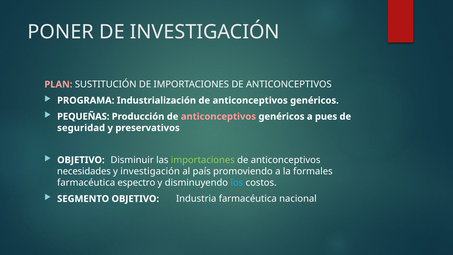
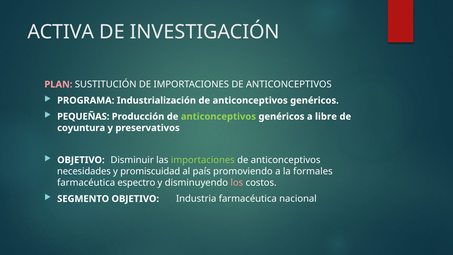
PONER: PONER -> ACTIVA (61, 32)
anticonceptivos colour: pink -> light green (218, 116)
pues: pues -> libre (326, 116)
seguridad: seguridad -> coyuntura (81, 128)
y investigación: investigación -> promiscuidad (150, 171)
los colour: light blue -> pink (237, 183)
